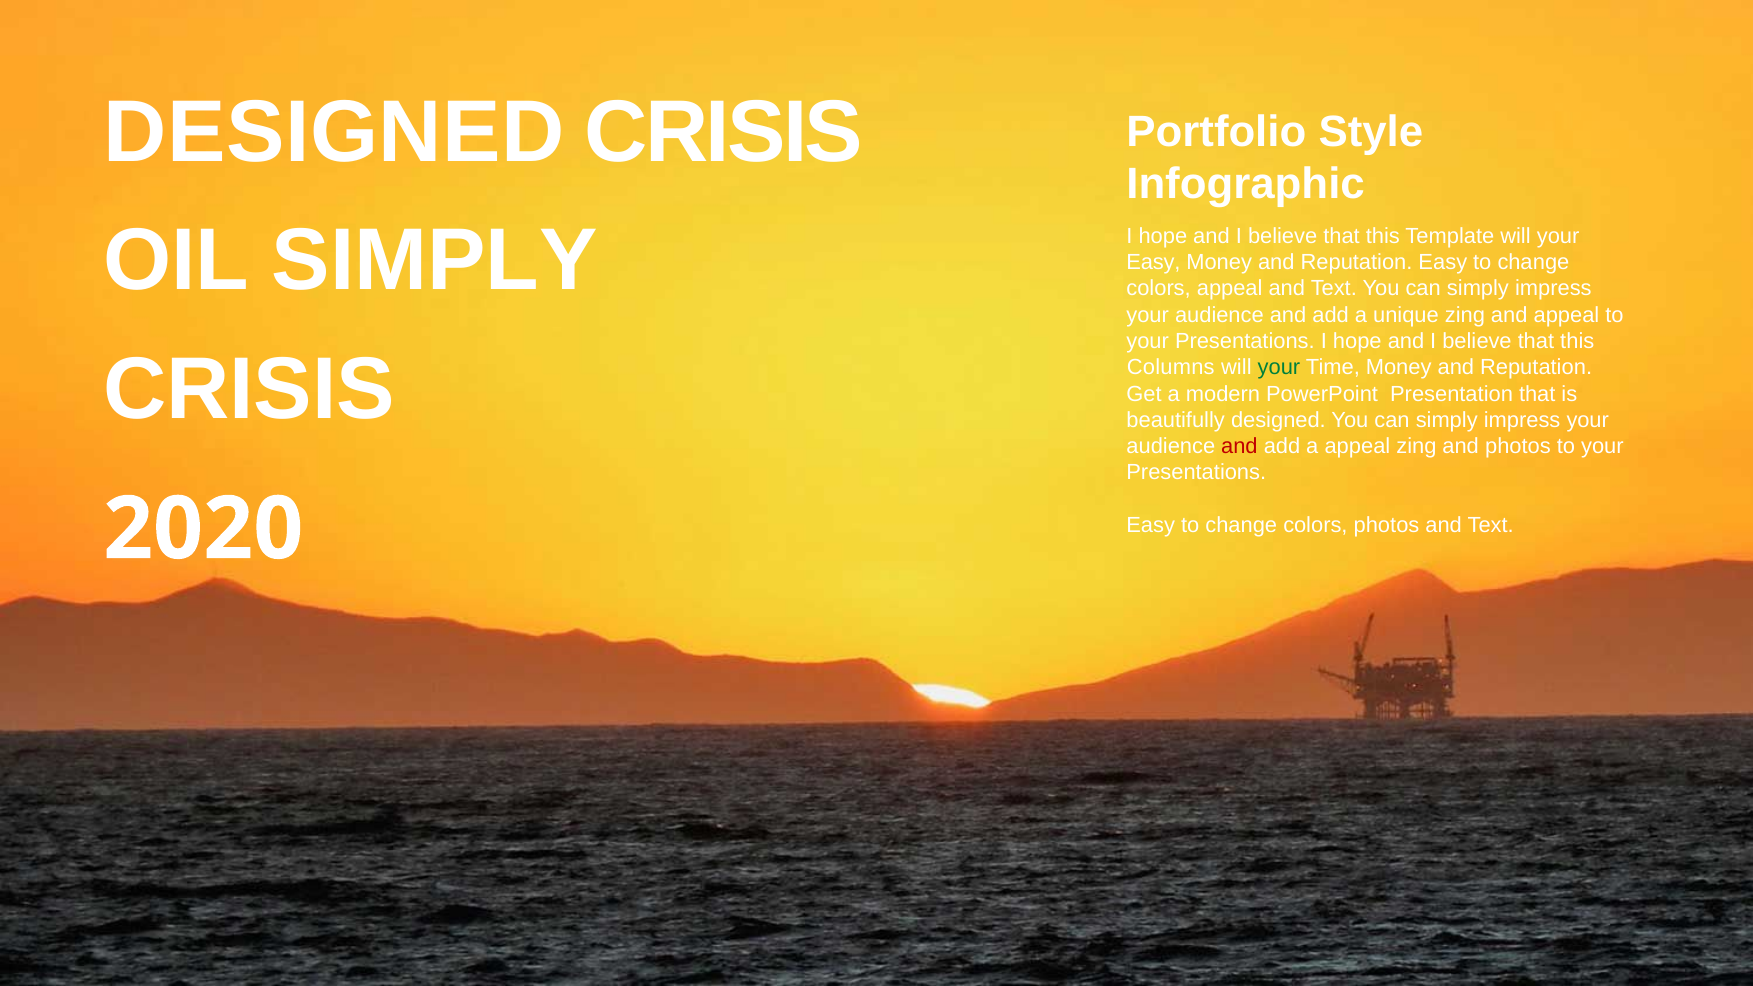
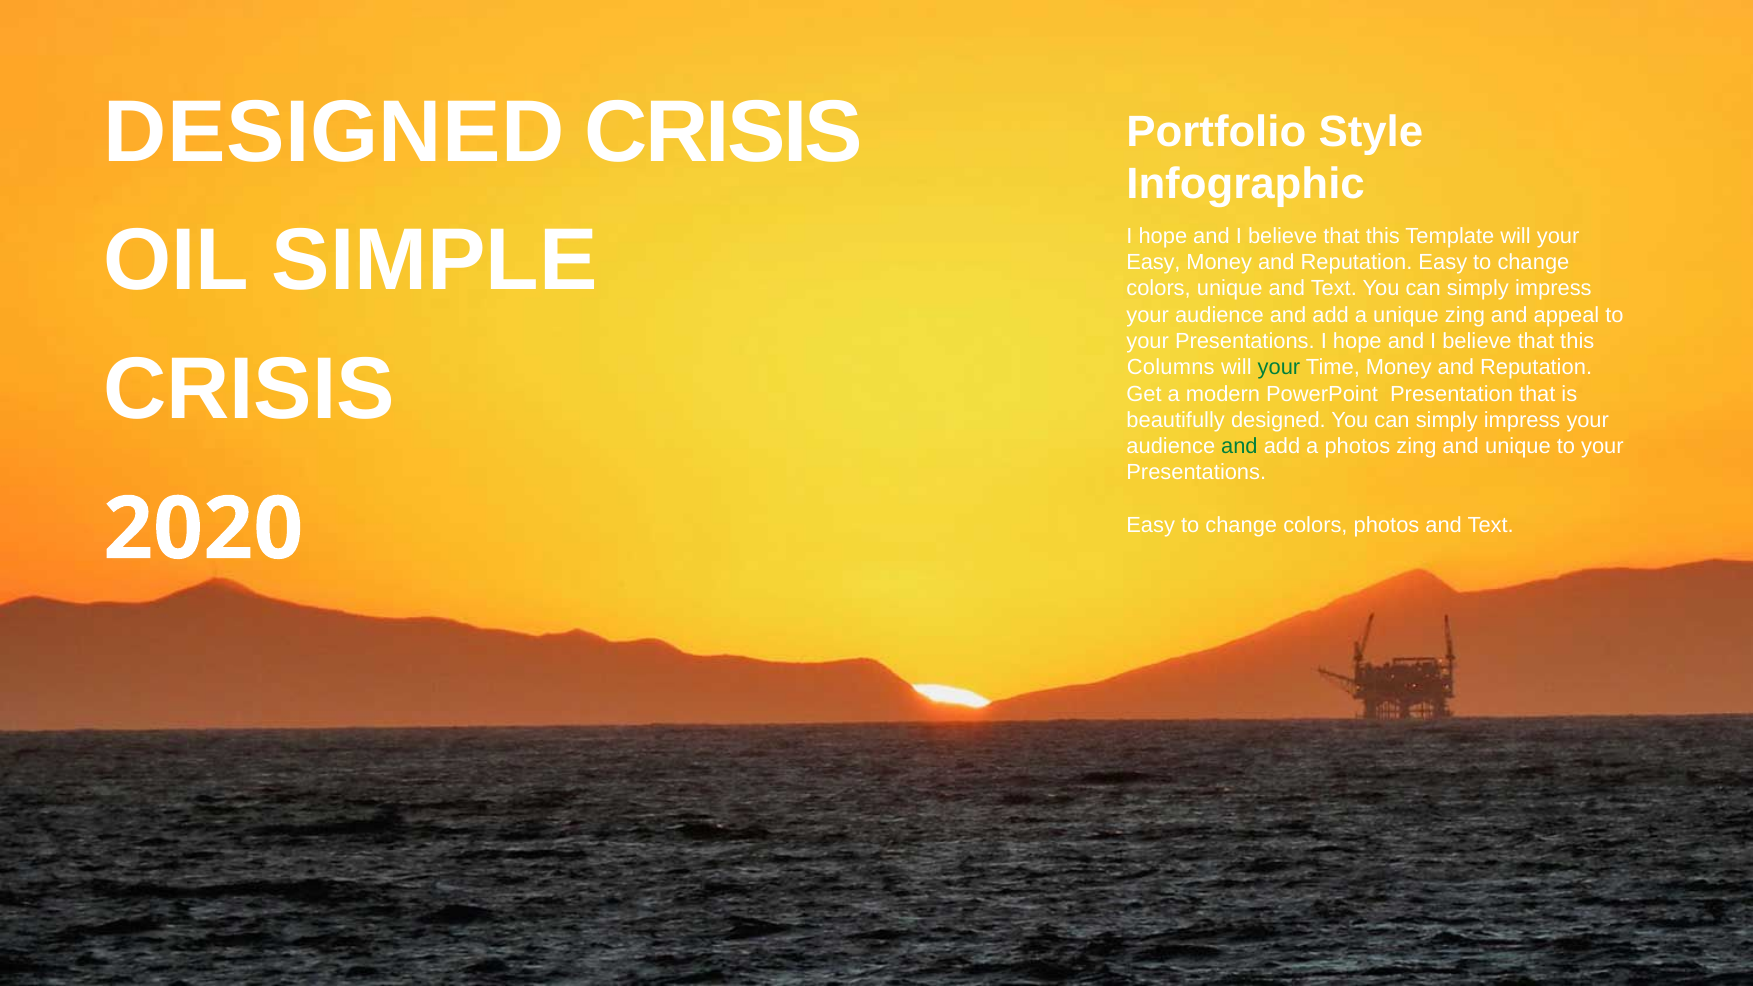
OIL SIMPLY: SIMPLY -> SIMPLE (435, 261)
colors appeal: appeal -> unique (1230, 289)
and colour: red -> green (1239, 446)
a appeal: appeal -> photos (1357, 446)
and photos: photos -> unique (1518, 446)
